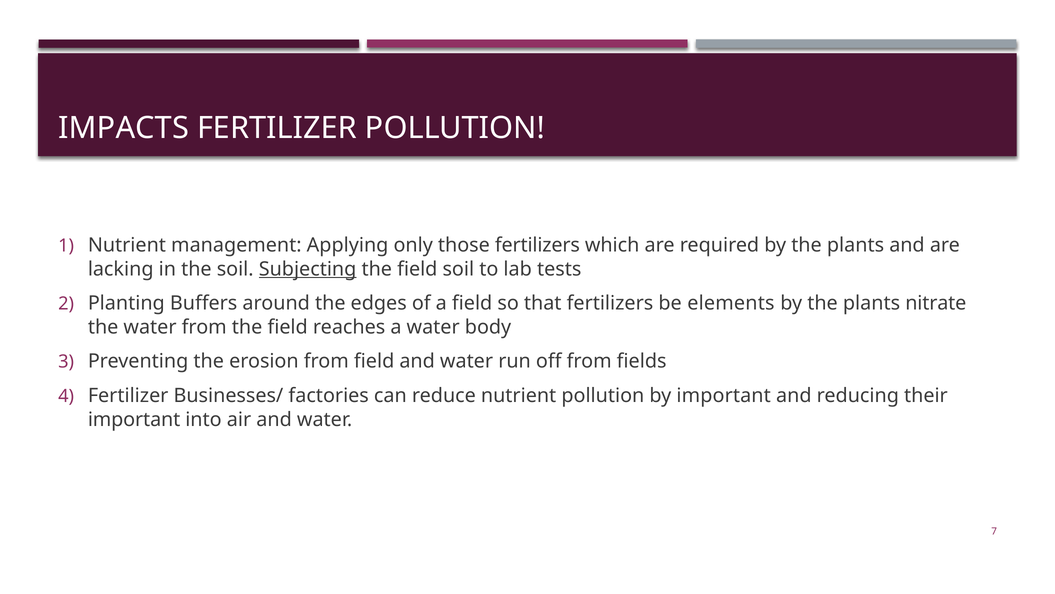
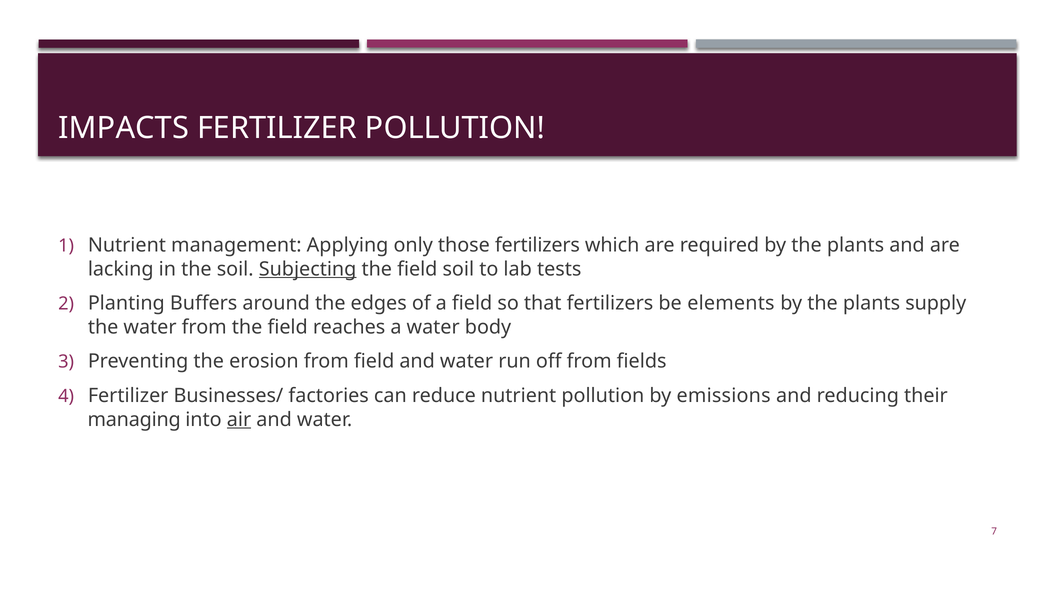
nitrate: nitrate -> supply (936, 303)
by important: important -> emissions (724, 395)
important: important -> managing (134, 419)
air underline: none -> present (239, 419)
